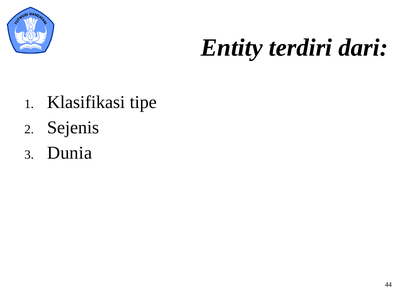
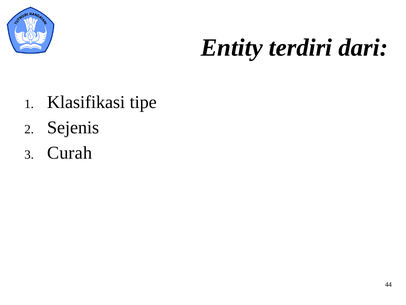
Dunia: Dunia -> Curah (70, 153)
